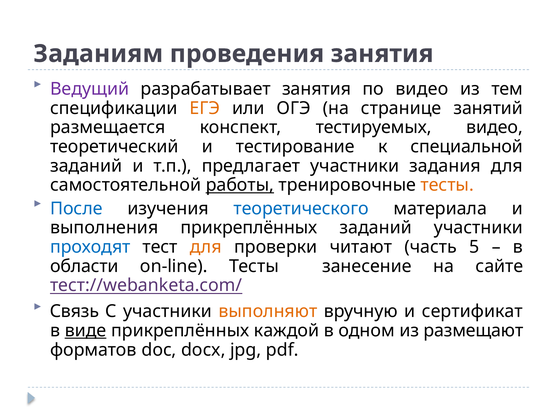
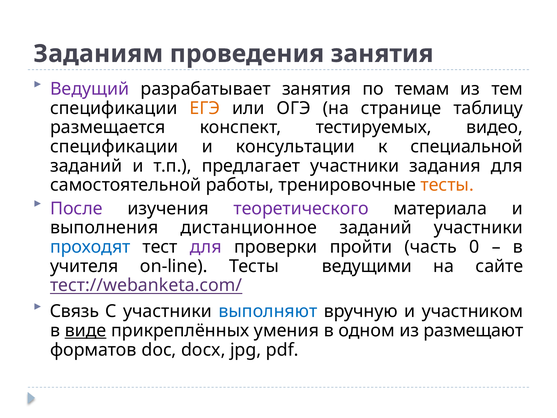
по видео: видео -> темам (422, 89)
занятий: занятий -> таблицу (488, 108)
теоретический: теоретический -> спецификации (114, 147)
тестирование: тестирование -> консультации (295, 147)
работы underline: present -> none (240, 185)
После colour: blue -> purple (76, 208)
теоретического colour: blue -> purple (301, 208)
выполнения прикреплённых: прикреплённых -> дистанционное (249, 228)
для colour: orange -> purple (206, 247)
читают: читают -> пройти (361, 247)
5: 5 -> 0 (474, 247)
области: области -> учителя (84, 266)
занесение: занесение -> ведущими (367, 266)
выполняют colour: orange -> blue (268, 311)
сертификат: сертификат -> участником (472, 311)
каждой: каждой -> умения (286, 330)
